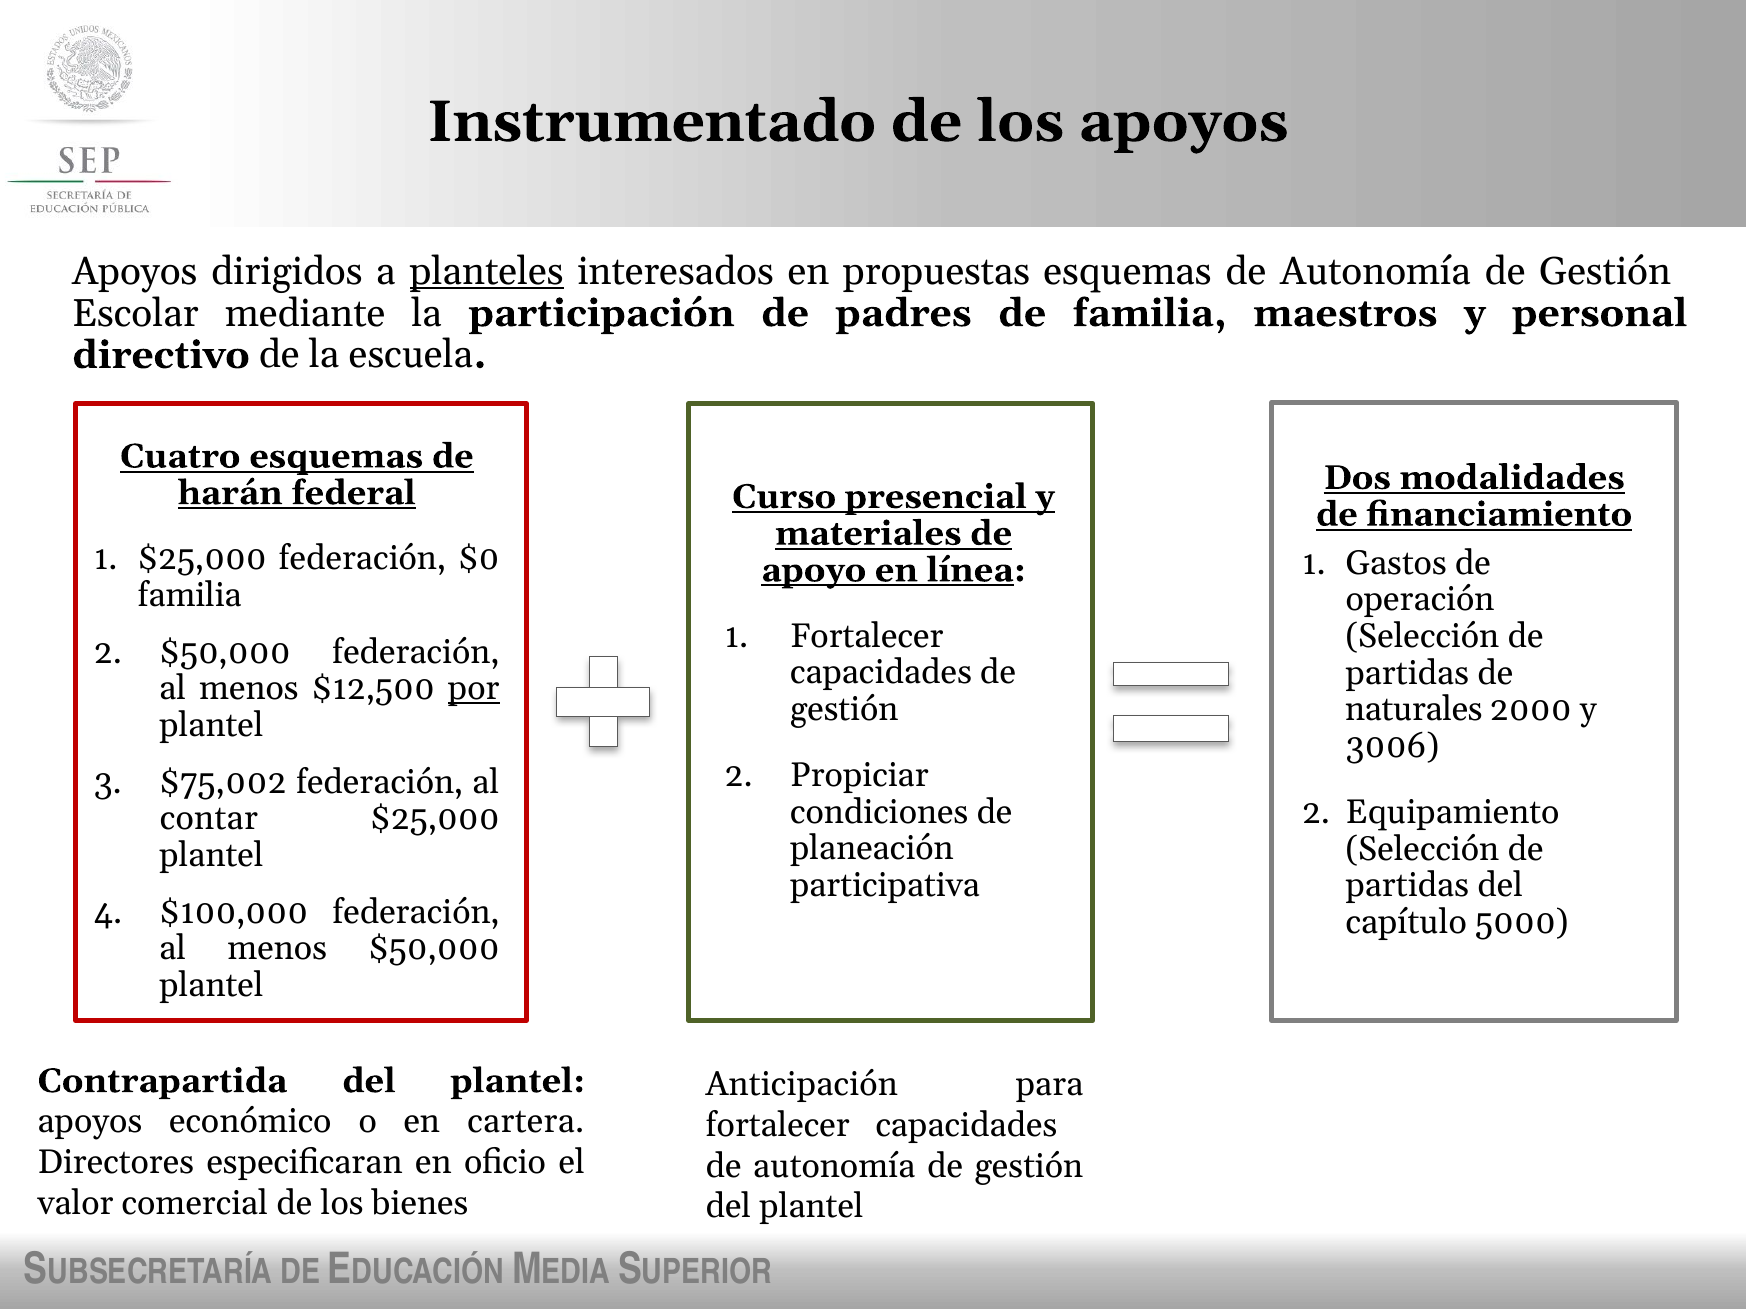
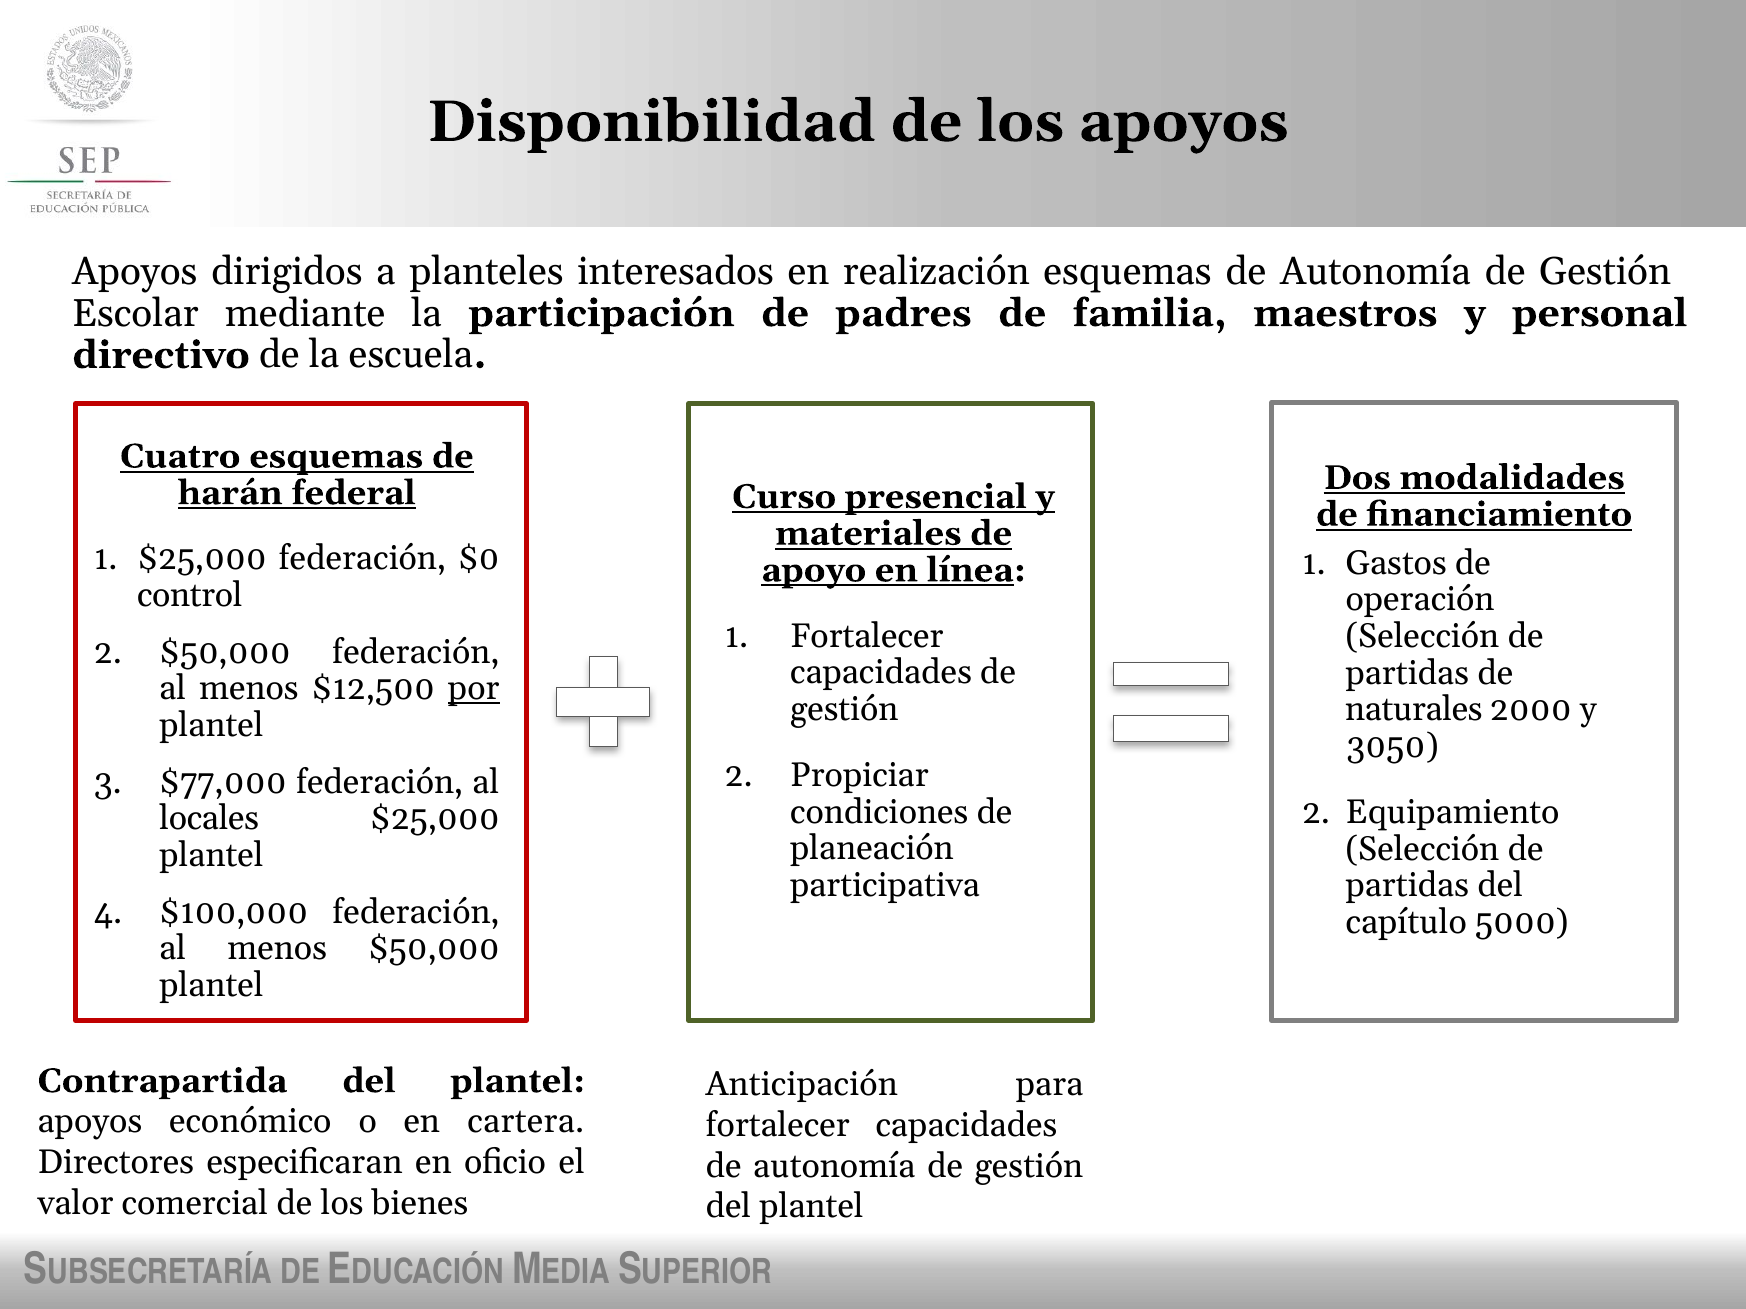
Instrumentado: Instrumentado -> Disponibilidad (651, 122)
planteles underline: present -> none (487, 272)
propuestas: propuestas -> realización (936, 272)
familia: familia -> control (190, 596)
3006: 3006 -> 3050 (1392, 747)
$75,002: $75,002 -> $77,000 (223, 782)
contar: contar -> locales (209, 819)
